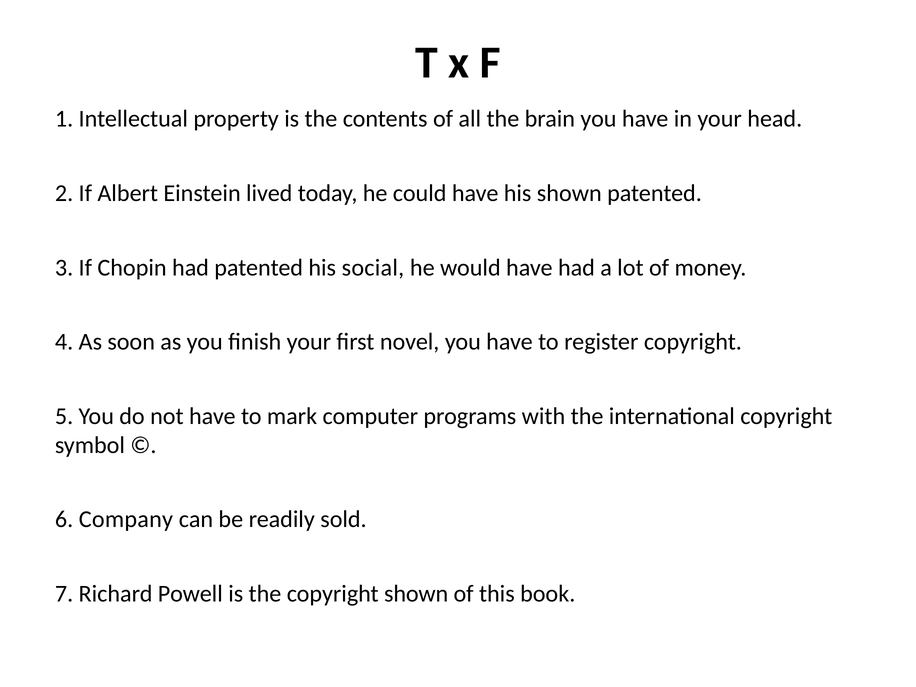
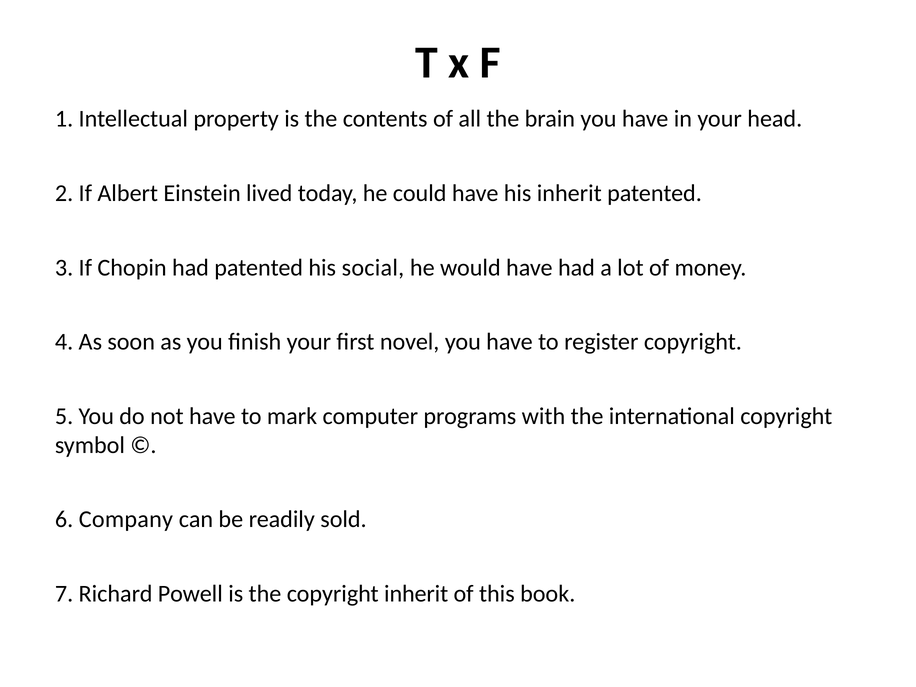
his shown: shown -> inherit (569, 193)
copyright shown: shown -> inherit (416, 594)
